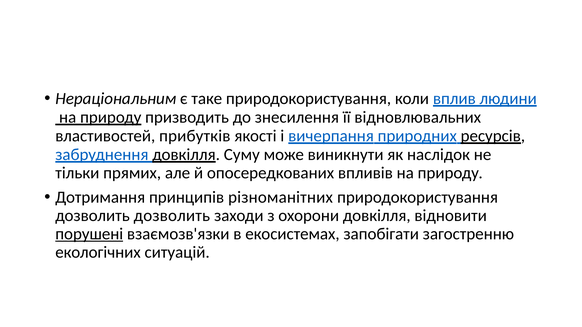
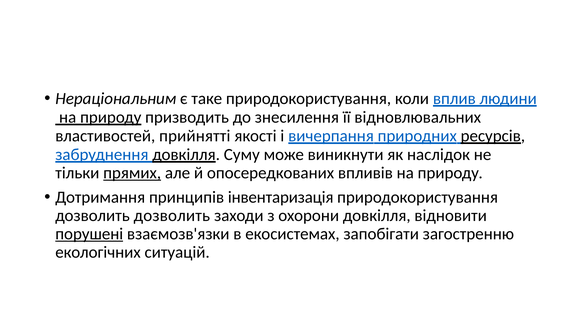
прибутків: прибутків -> прийнятті (195, 136)
прямих underline: none -> present (132, 173)
різноманітних: різноманітних -> інвентаризація (281, 197)
